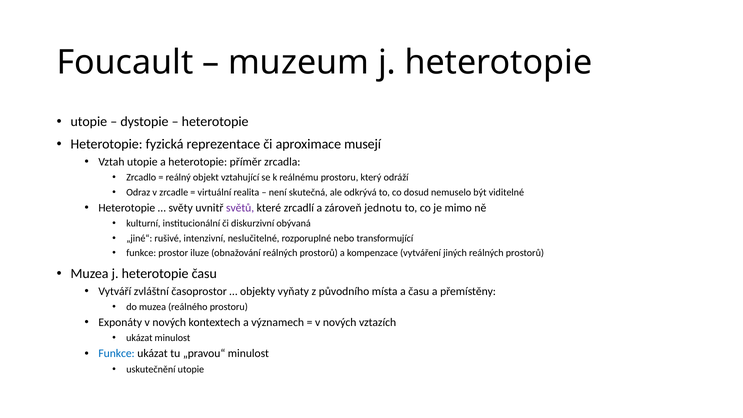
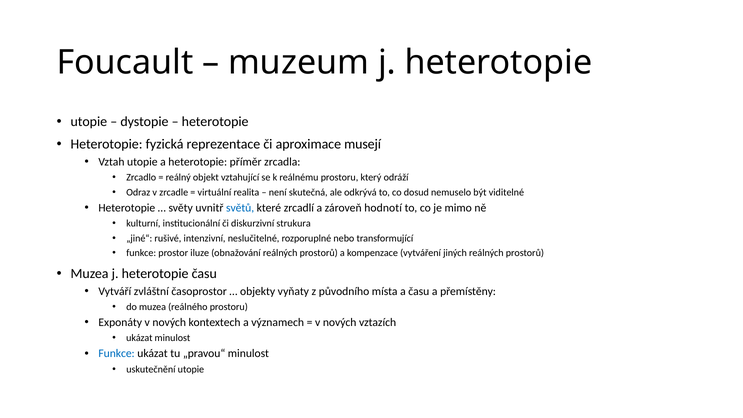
světů colour: purple -> blue (240, 208)
jednotu: jednotu -> hodnotí (383, 208)
obývaná: obývaná -> strukura (294, 223)
